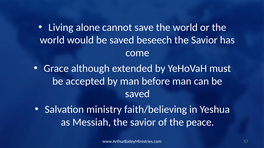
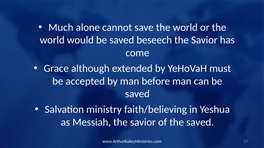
Living: Living -> Much (61, 27)
the peace: peace -> saved (200, 123)
